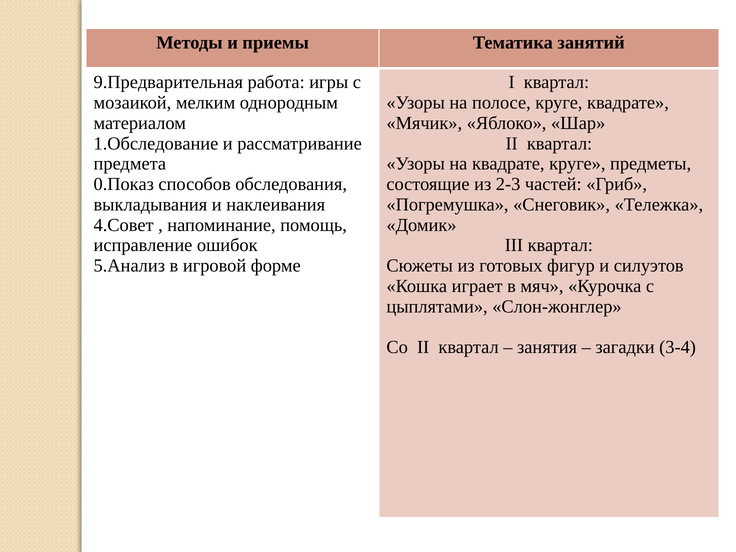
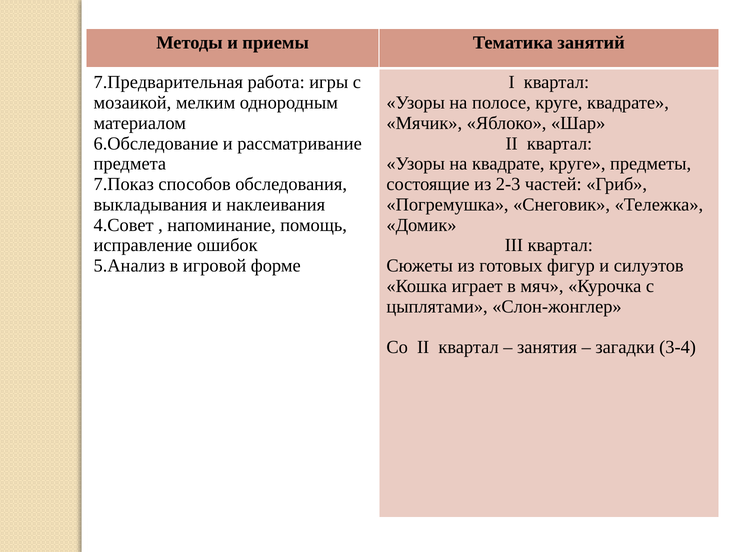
9.Предварительная: 9.Предварительная -> 7.Предварительная (168, 82)
1.Обследование: 1.Обследование -> 6.Обследование (156, 143)
0.Показ: 0.Показ -> 7.Показ (124, 184)
